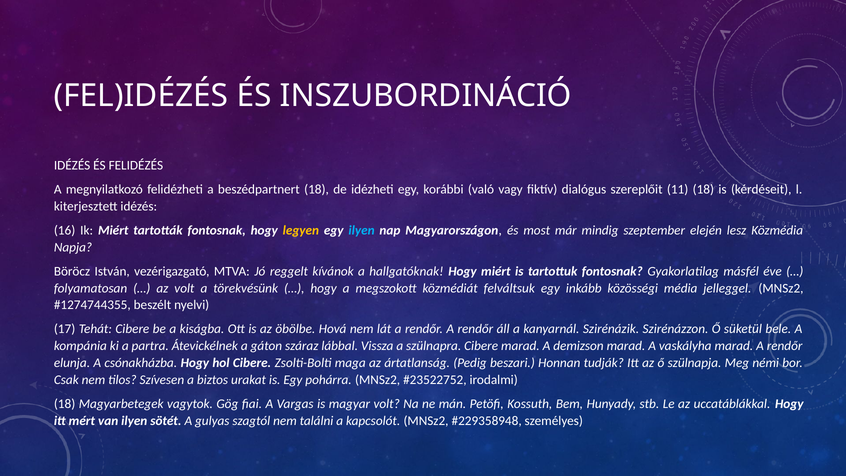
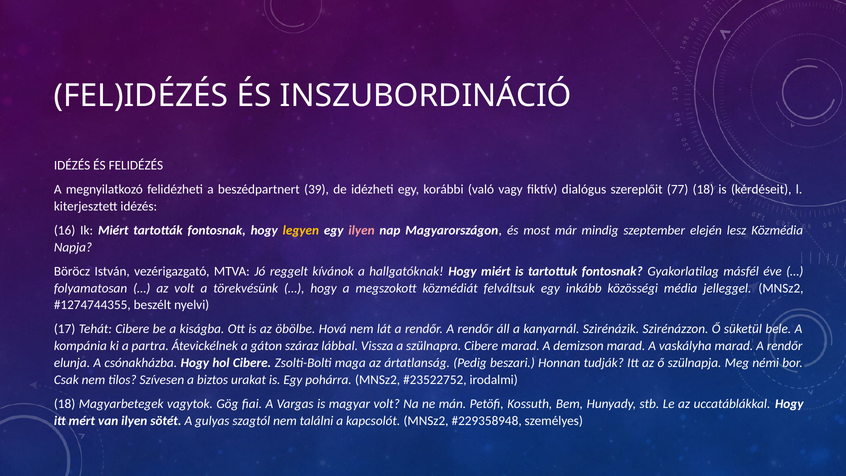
beszédpartnert 18: 18 -> 39 (317, 189)
11: 11 -> 77 (678, 189)
ilyen colour: light blue -> pink (362, 230)
